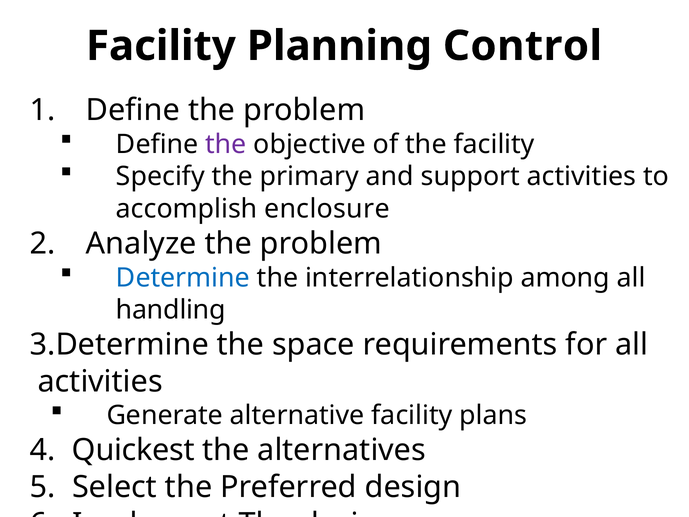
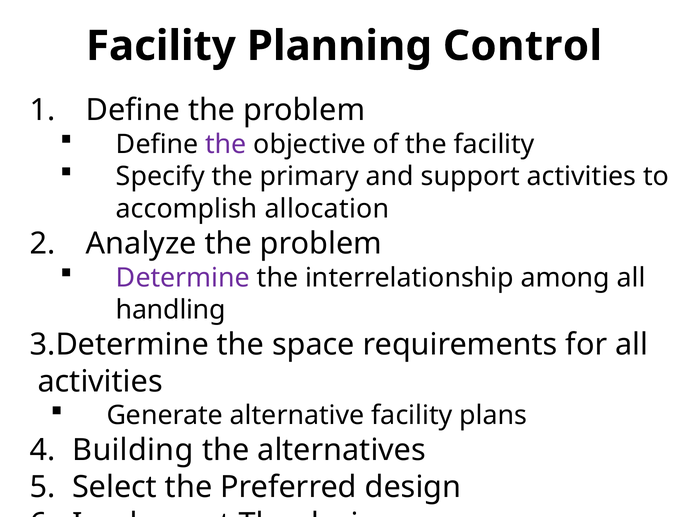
enclosure: enclosure -> allocation (327, 209)
Determine colour: blue -> purple (183, 278)
Quickest: Quickest -> Building (133, 450)
